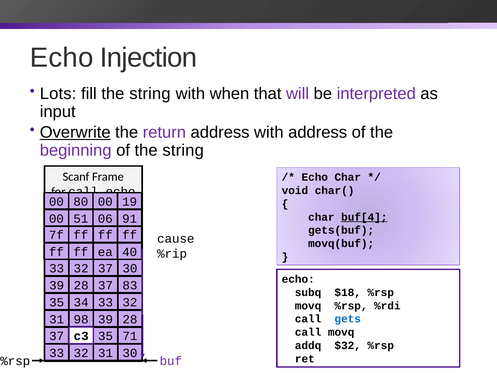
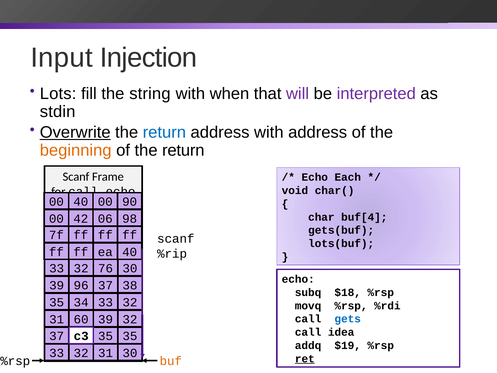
Echo: Echo -> Input (62, 58)
input: input -> stdin (58, 112)
return colour: purple -> blue (164, 132)
beginning colour: purple -> orange (76, 150)
of the string: string -> return (183, 150)
Echo Char: Char -> Each (348, 177)
80: 80 -> 40 (81, 202)
19: 19 -> 90 (130, 202)
buf[4 underline: present -> none (364, 217)
51: 51 -> 42 (81, 219)
91: 91 -> 98 (130, 219)
cause: cause -> scanf (176, 239)
movq(buf: movq(buf -> lots(buf (341, 243)
32 37: 37 -> 76 (106, 268)
28: 28 -> 96 (81, 285)
83: 83 -> 38 (130, 285)
98: 98 -> 60 (81, 319)
28: 28 -> 32 (130, 319)
call movq: movq -> idea (341, 332)
35 71: 71 -> 35 (130, 336)
$32: $32 -> $19 (348, 345)
ret underline: none -> present (305, 358)
buf colour: purple -> orange (171, 361)
